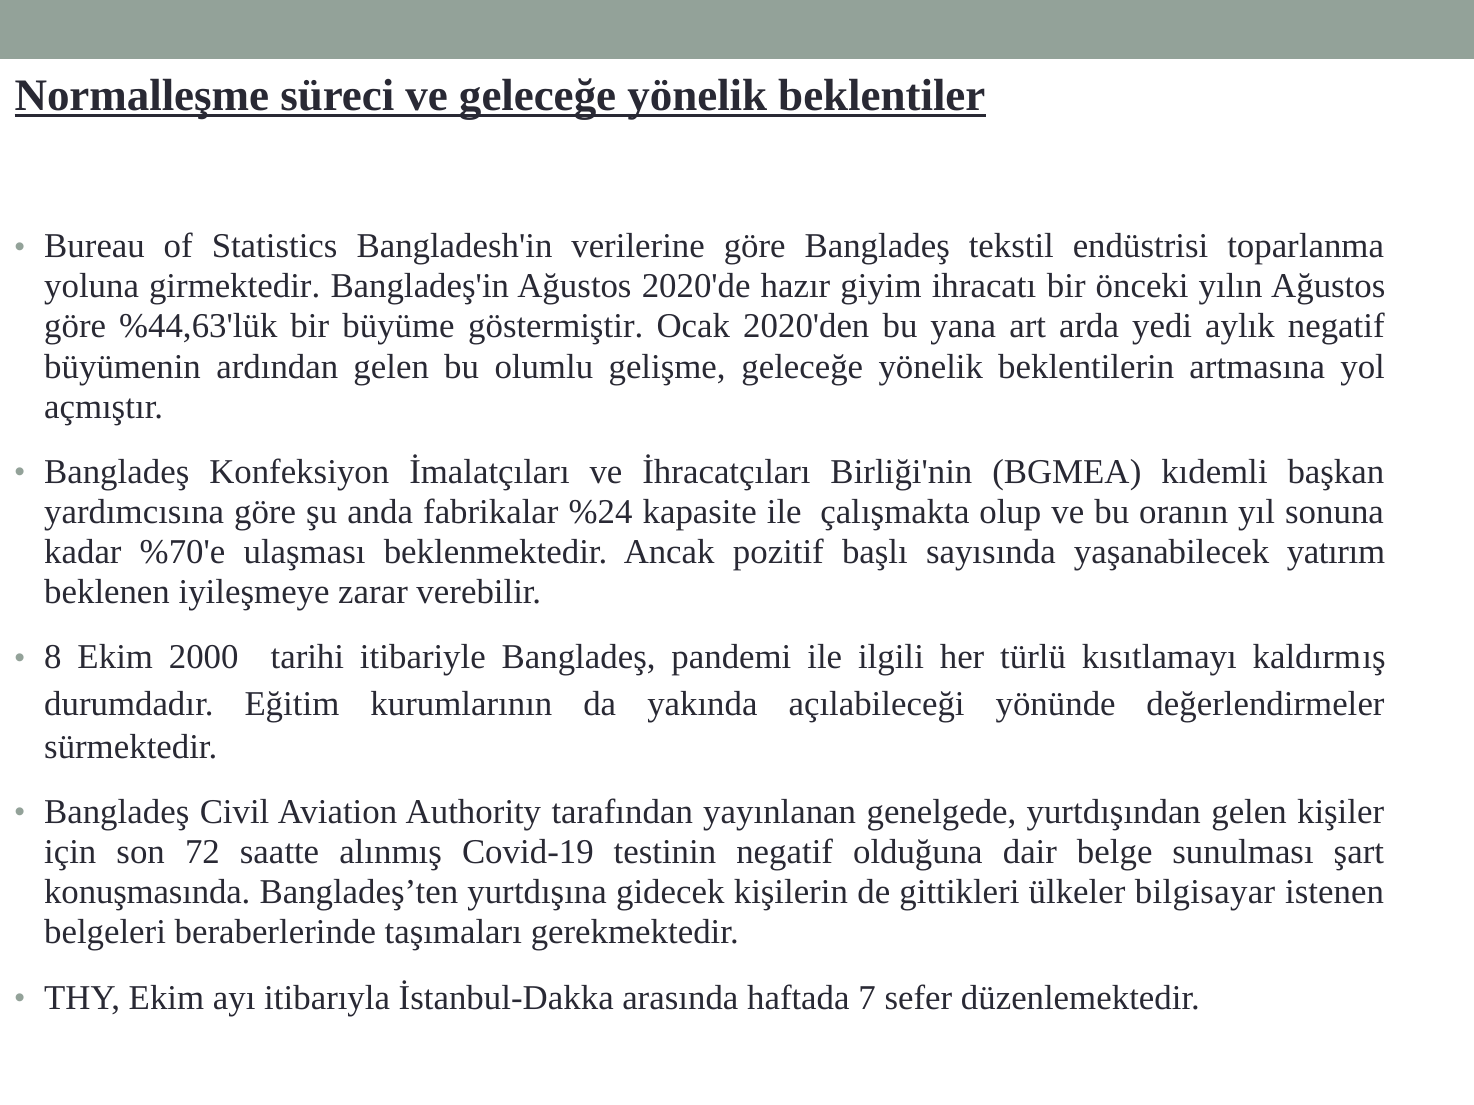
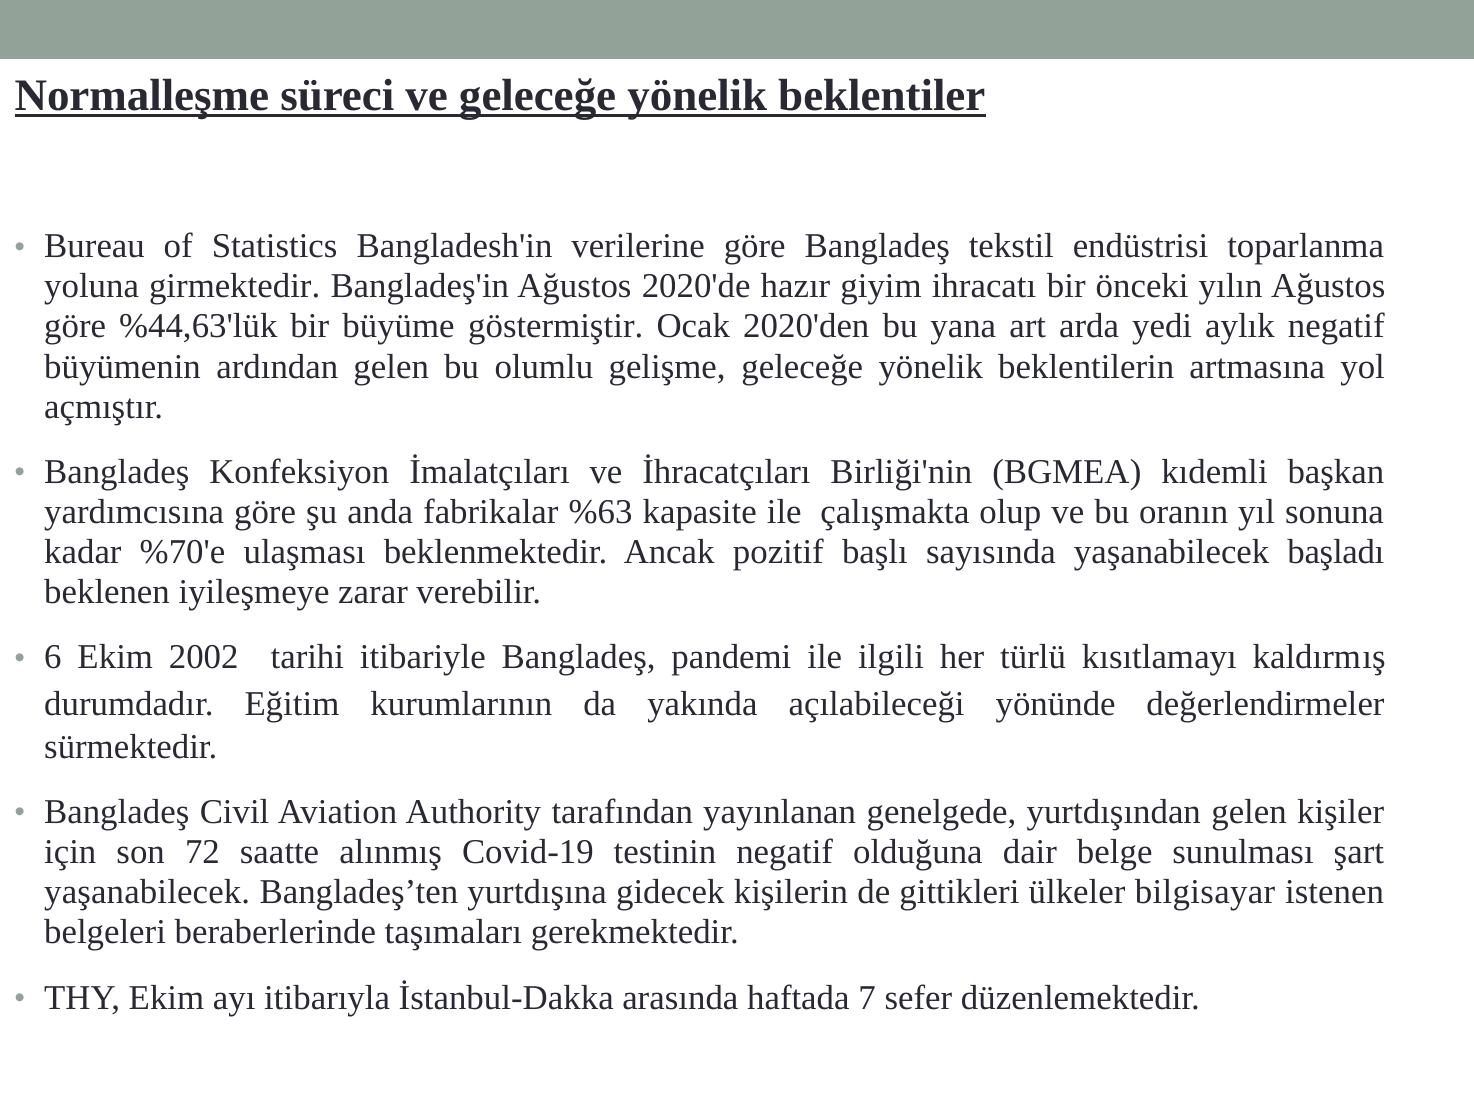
%24: %24 -> %63 (601, 512)
yatırım: yatırım -> başladı (1336, 552)
8: 8 -> 6 (53, 658)
2000: 2000 -> 2002 (204, 658)
konuşmasında: konuşmasında -> yaşanabilecek (147, 893)
